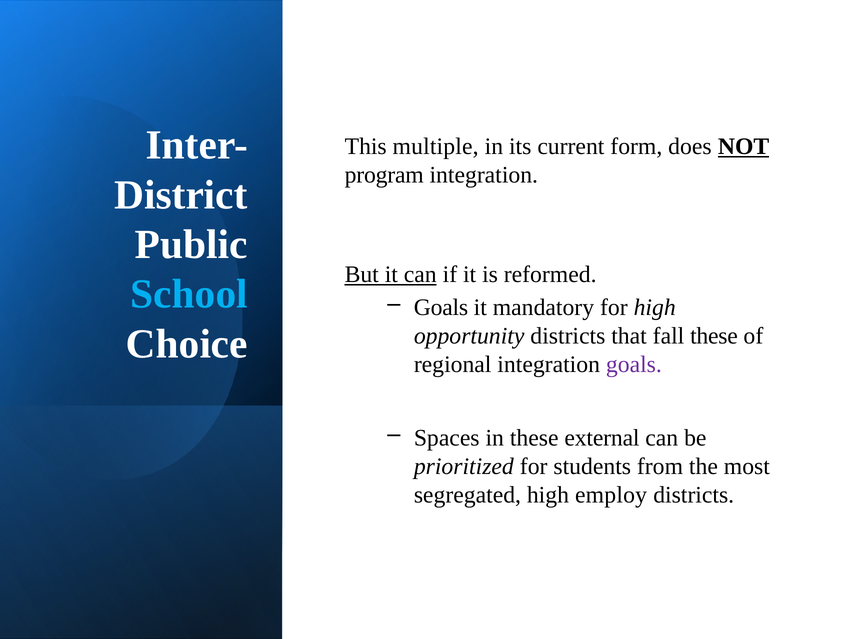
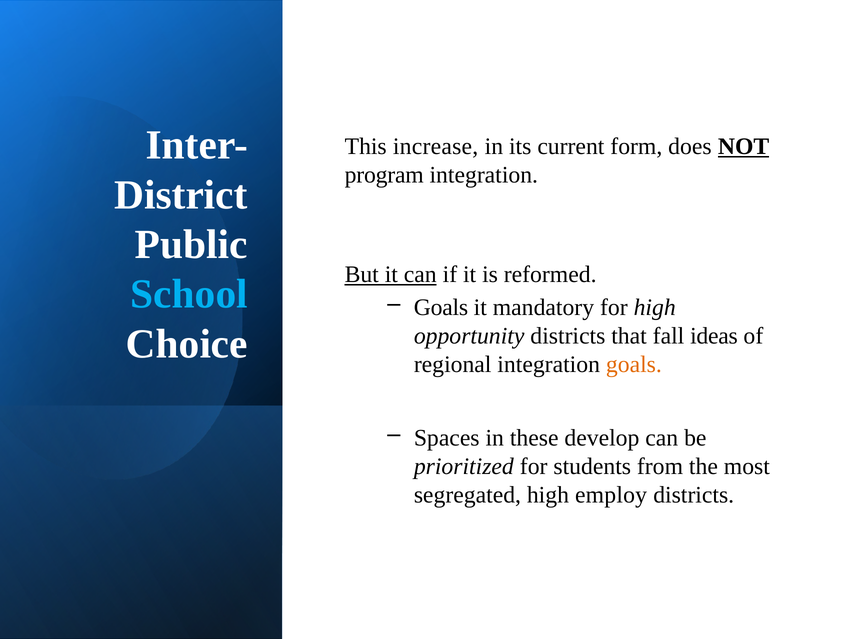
multiple: multiple -> increase (436, 146)
fall these: these -> ideas (714, 336)
goals colour: purple -> orange (634, 364)
external: external -> develop (602, 438)
